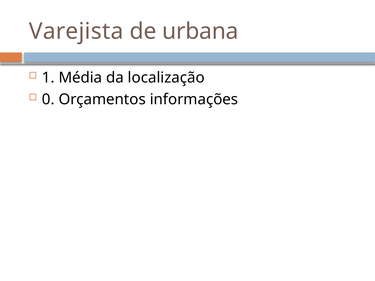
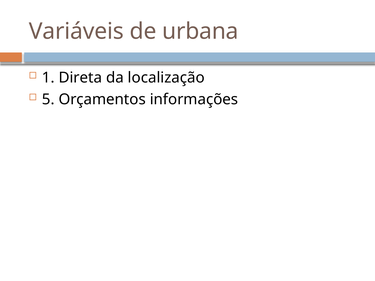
Varejista: Varejista -> Variáveis (76, 31)
Média: Média -> Direta (80, 78)
0: 0 -> 5 (48, 99)
